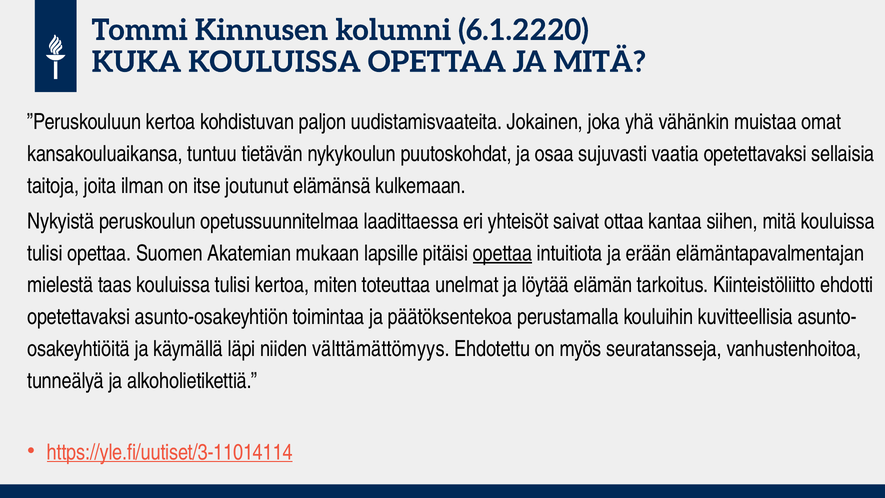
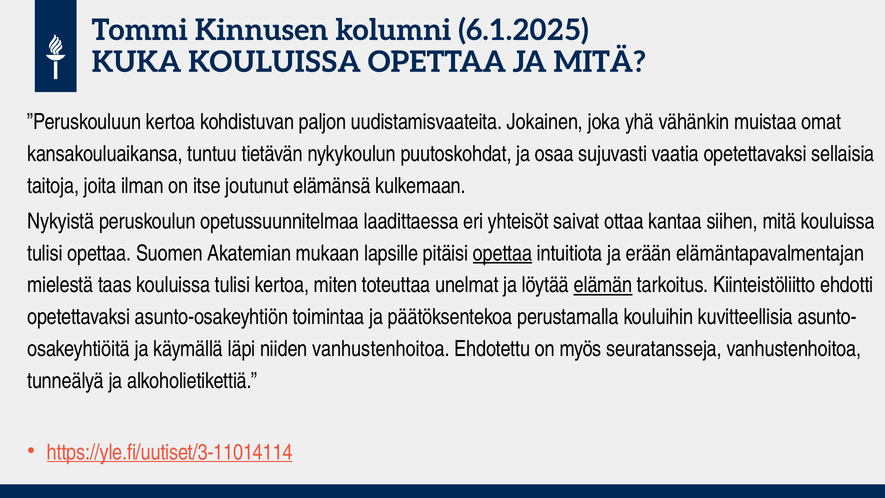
6.1.2220: 6.1.2220 -> 6.1.2025 (523, 30)
elämän underline: none -> present (603, 285)
niiden välttämättömyys: välttämättömyys -> vanhustenhoitoa (381, 349)
